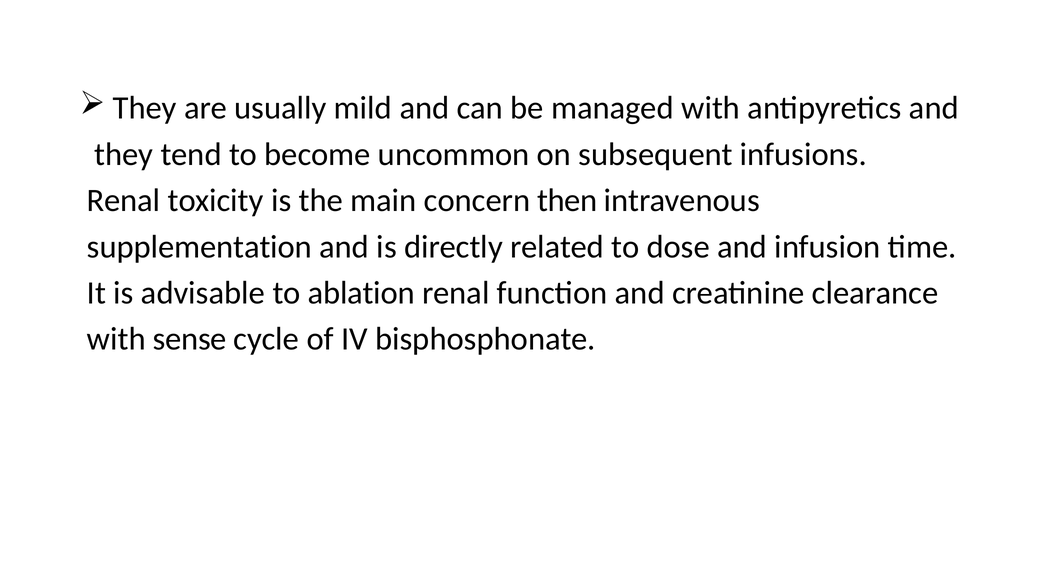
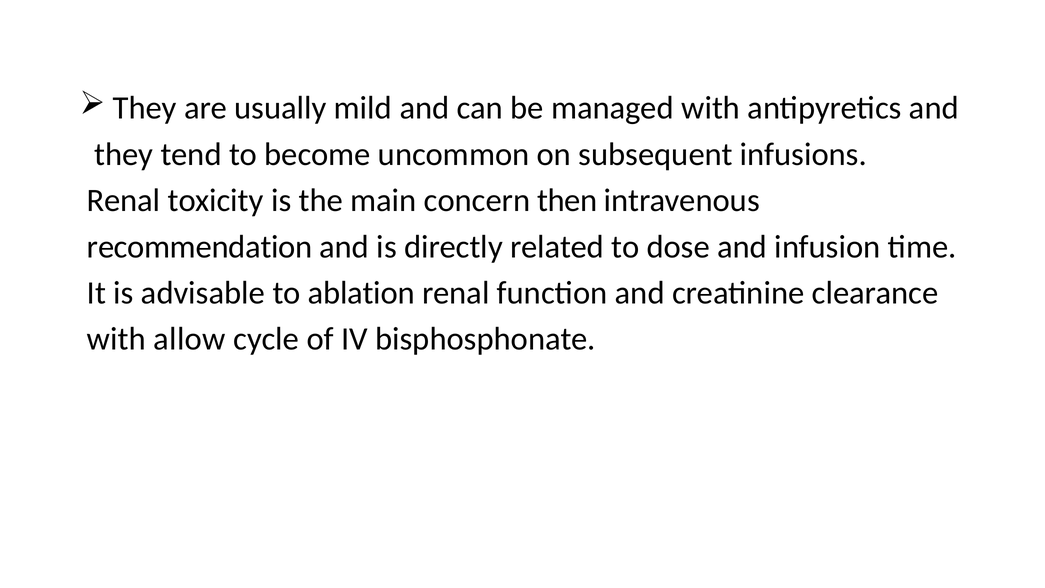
supplementation: supplementation -> recommendation (200, 247)
sense: sense -> allow (189, 339)
